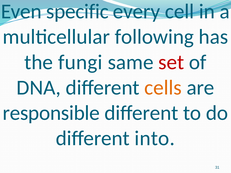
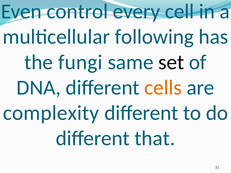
specific: specific -> control (77, 11)
set colour: red -> black (171, 62)
responsible: responsible -> complexity (51, 113)
into: into -> that (155, 139)
